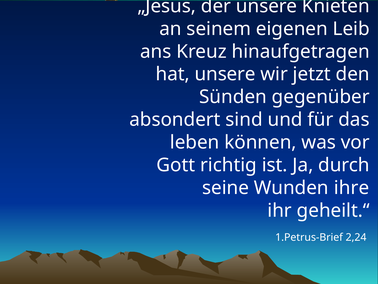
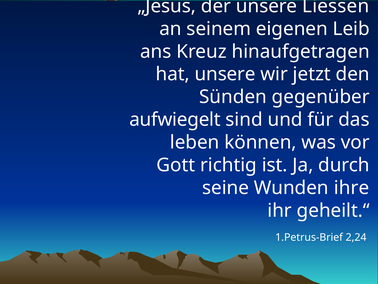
Knieten: Knieten -> Liessen (336, 6)
absondert: absondert -> aufwiegelt (175, 119)
